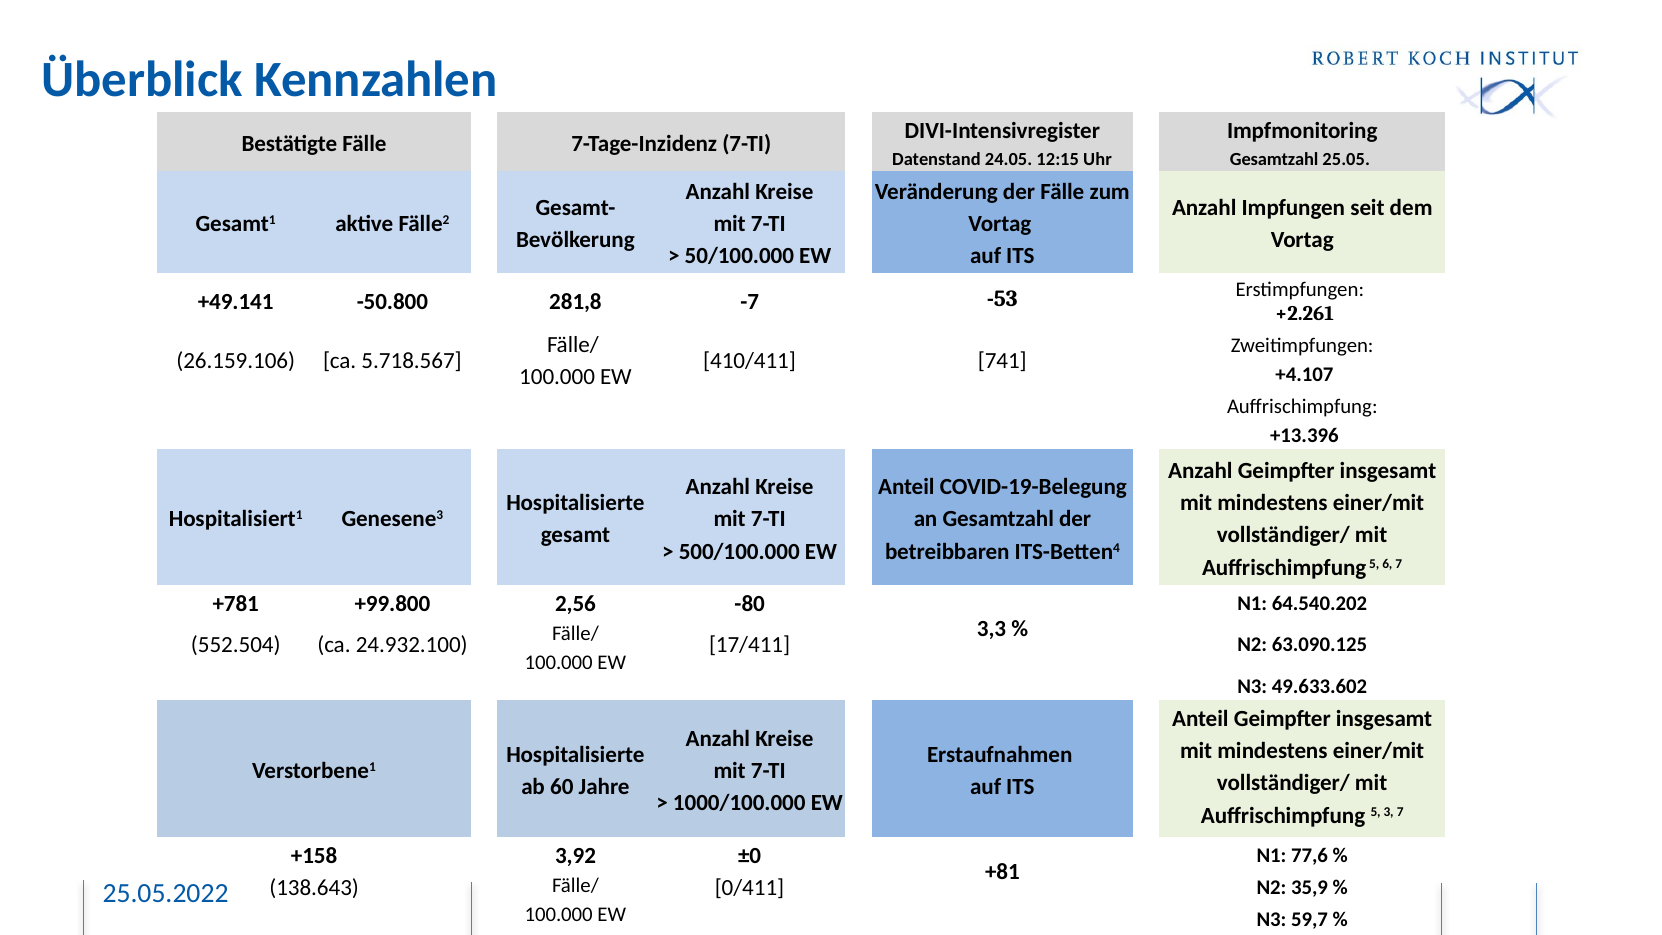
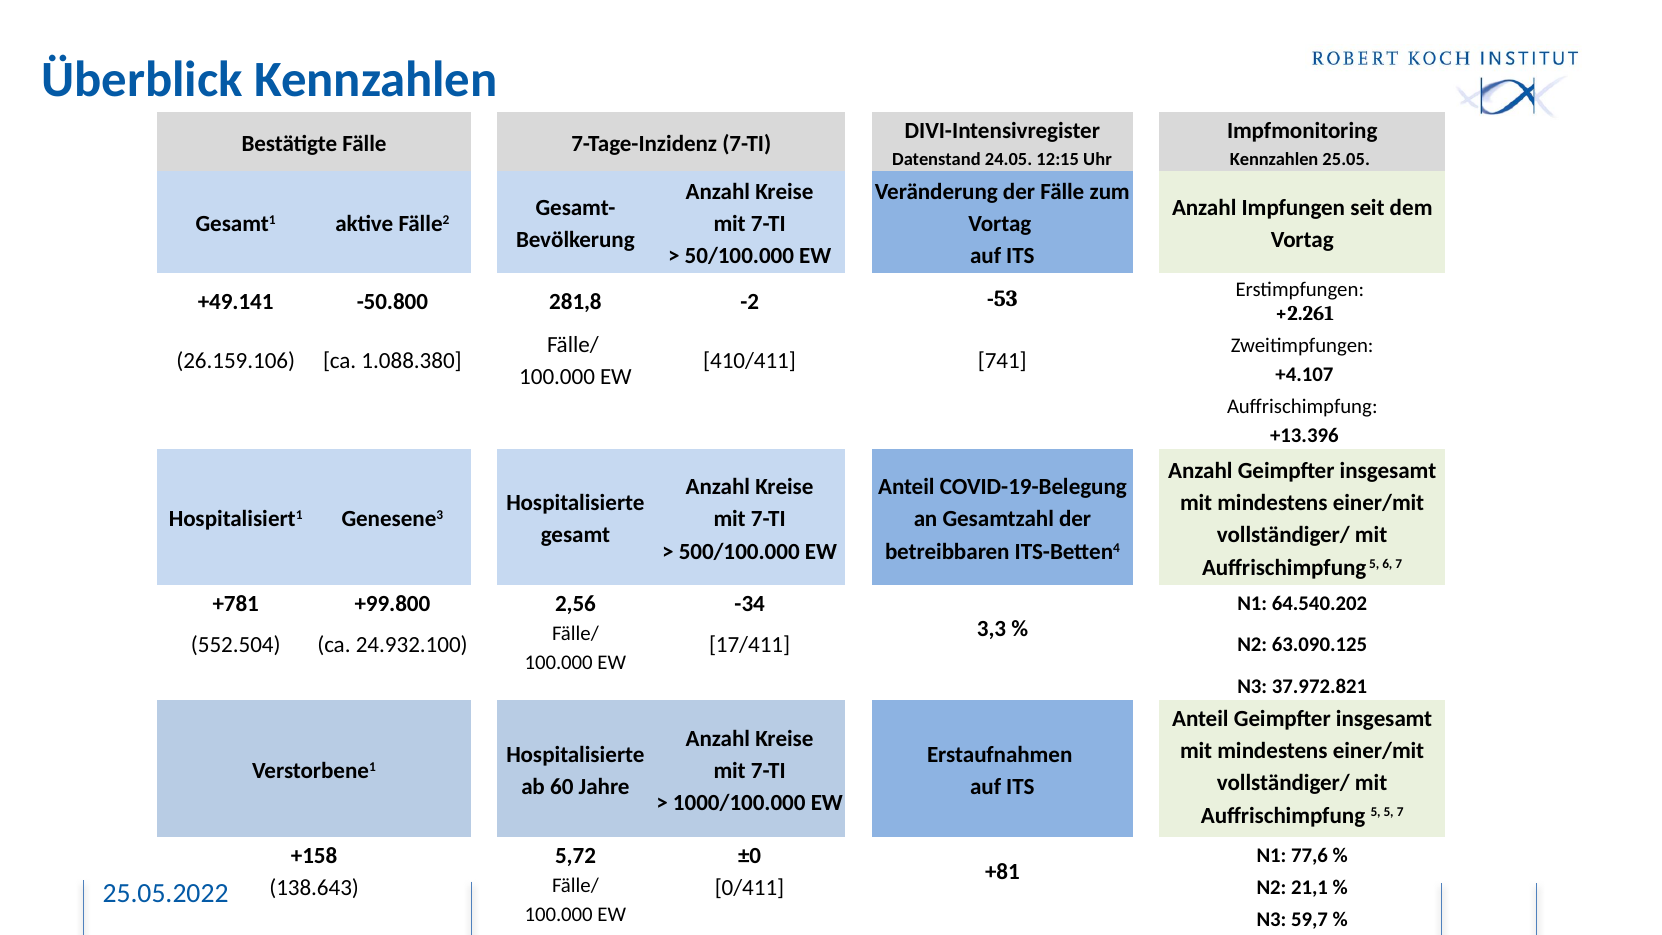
Gesamtzahl: Gesamtzahl -> Kennzahlen (1274, 160)
-7: -7 -> -2 (750, 302)
5.718.567: 5.718.567 -> 1.088.380 (412, 361)
-80: -80 -> -34 (750, 604)
49.633.602: 49.633.602 -> 37.972.821 (1320, 686)
5 3: 3 -> 5 (1389, 812)
3,92: 3,92 -> 5,72 (576, 855)
35,9: 35,9 -> 21,1 (1310, 887)
